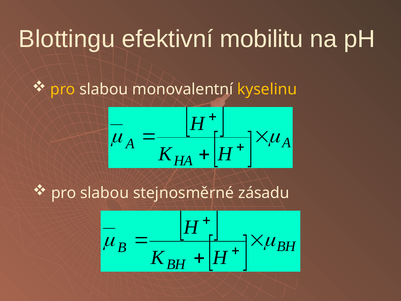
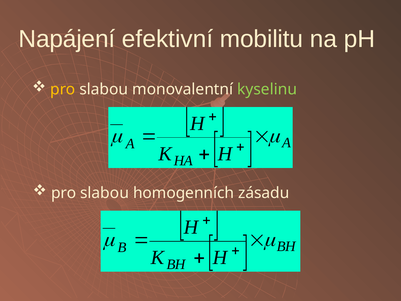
Blottingu: Blottingu -> Napájení (67, 39)
kyselinu colour: yellow -> light green (267, 89)
stejnosměrné: stejnosměrné -> homogenních (184, 193)
